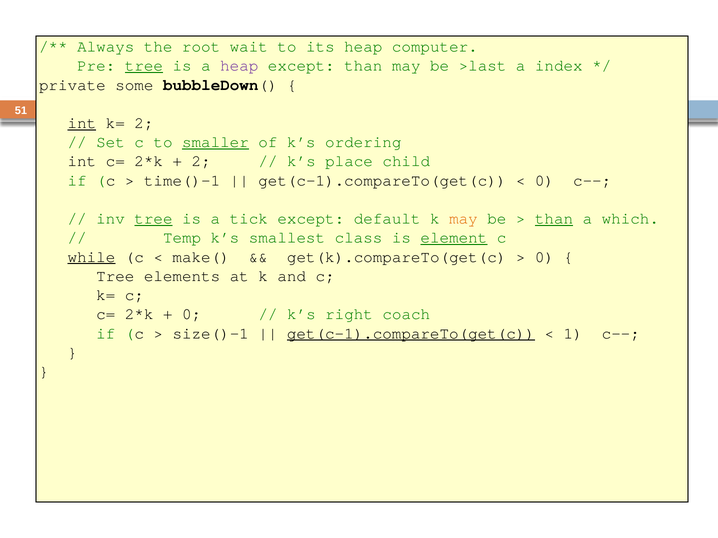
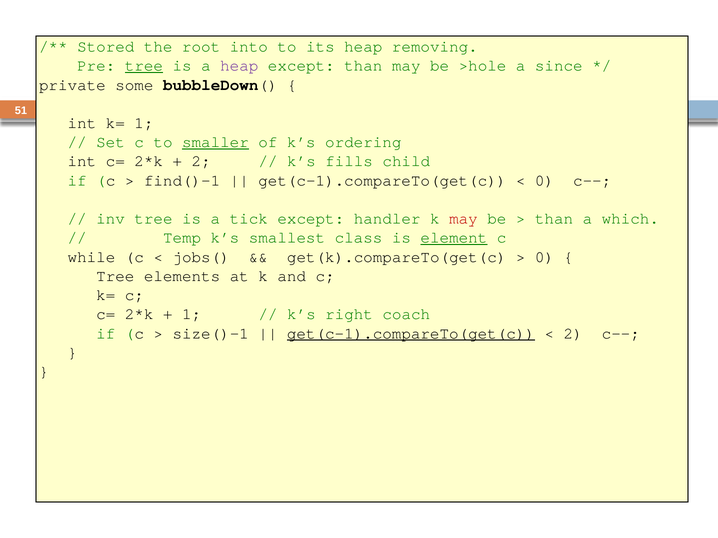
Always: Always -> Stored (106, 47)
wait: wait -> into (249, 47)
computer: computer -> removing (435, 47)
>last: >last -> >hole (483, 66)
index: index -> since (559, 66)
int underline: present -> none (82, 123)
k= 2: 2 -> 1 (144, 123)
place: place -> fills (349, 161)
time()-1: time()-1 -> find()-1 (182, 181)
tree underline: present -> none (153, 219)
default: default -> handler (387, 219)
may colour: orange -> red (463, 219)
than underline: present -> none (554, 219)
while underline: present -> none (91, 257)
make(: make( -> jobs( (201, 257)
0: 0 -> 1 (192, 314)
1: 1 -> 2 (573, 334)
